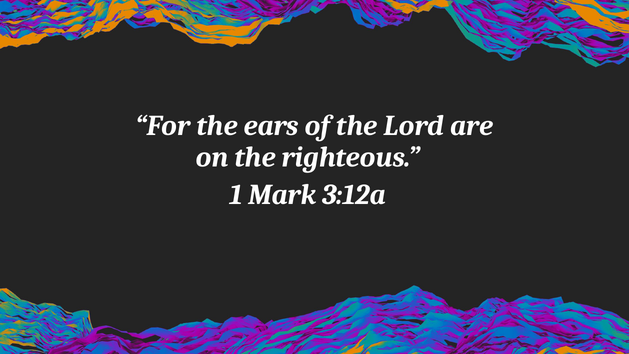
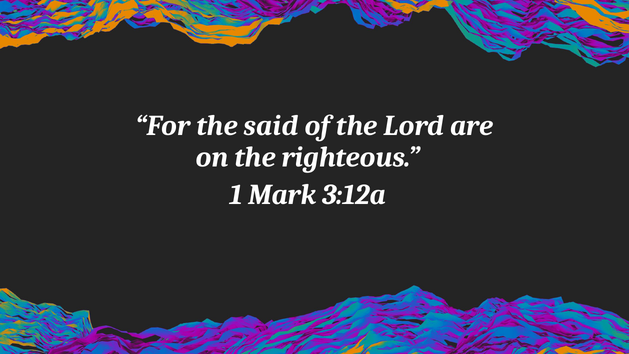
ears: ears -> said (271, 126)
